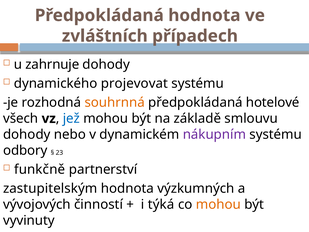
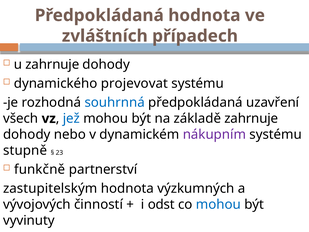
souhrnná colour: orange -> blue (115, 102)
hotelové: hotelové -> uzavření (273, 102)
základě smlouvu: smlouvu -> zahrnuje (251, 118)
odbory: odbory -> stupně (25, 150)
týká: týká -> odst (161, 204)
mohou colour: orange -> blue (218, 204)
